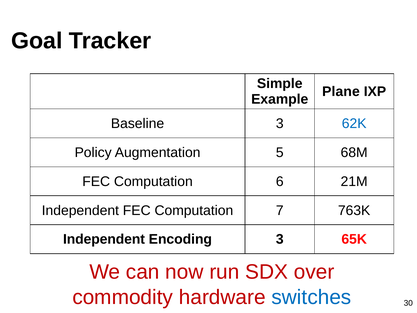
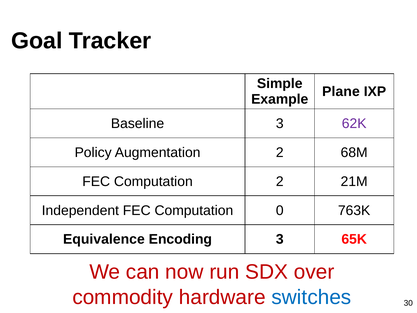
62K colour: blue -> purple (354, 123)
Augmentation 5: 5 -> 2 (280, 152)
Computation 6: 6 -> 2 (280, 181)
7: 7 -> 0 (280, 210)
Independent: Independent -> Equivalence (104, 239)
